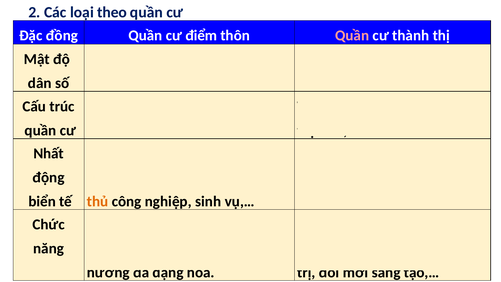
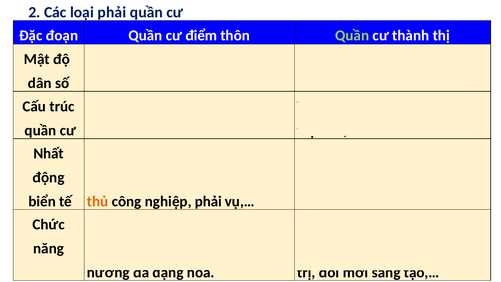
loại theo: theo -> phải (112, 12)
đồng: đồng -> đoạn (62, 35)
Quần colour: pink -> light green (352, 35)
nghiệp sinh: sinh -> phải (208, 202)
